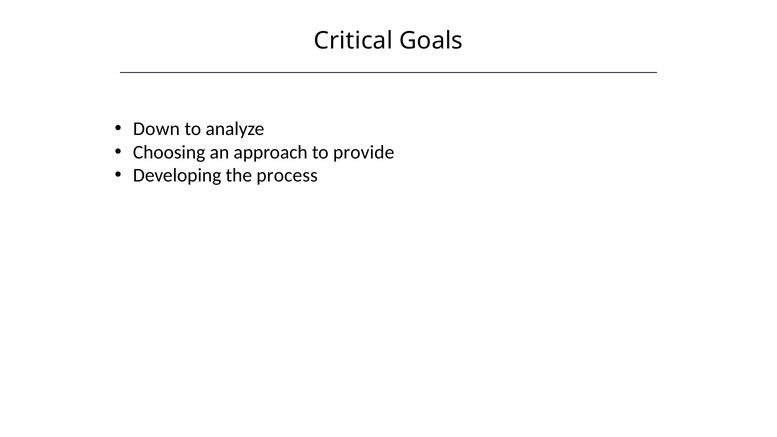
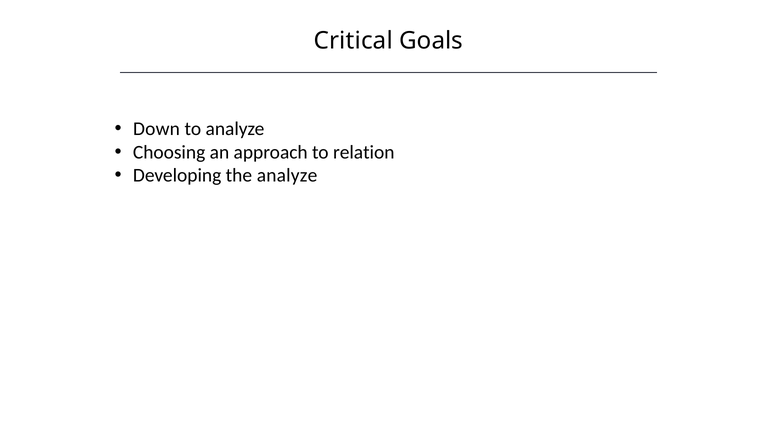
provide: provide -> relation (364, 152)
the process: process -> analyze (287, 176)
